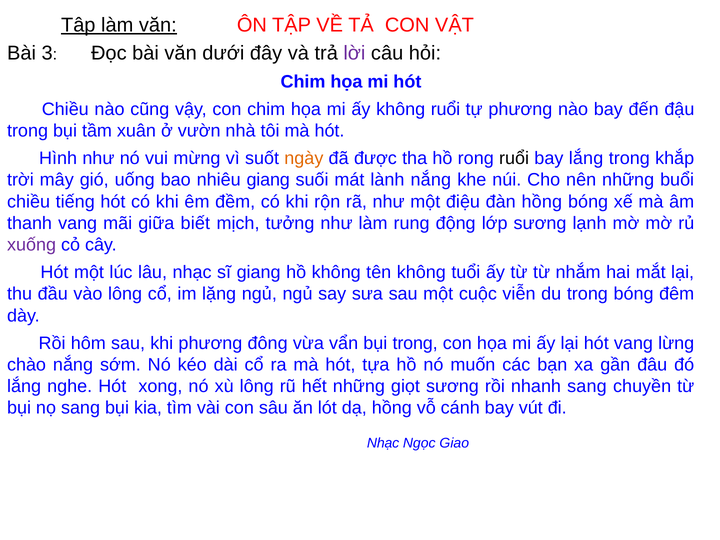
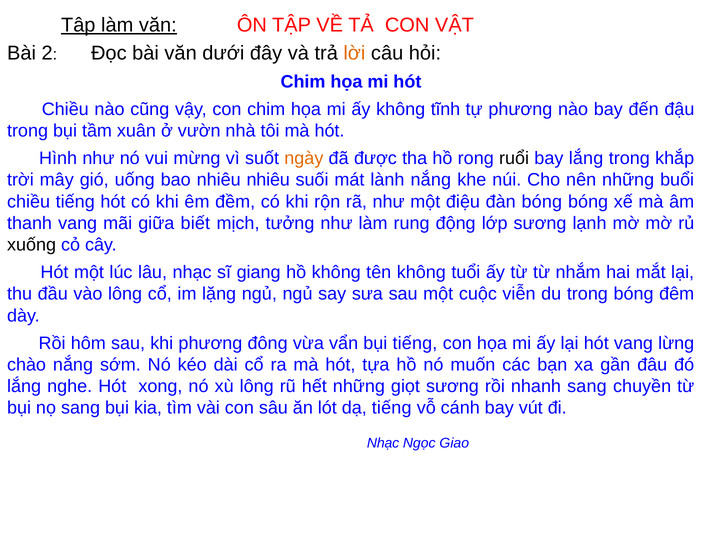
3: 3 -> 2 (47, 53)
lời colour: purple -> orange (354, 53)
không ruổi: ruổi -> tĩnh (445, 109)
nhiêu giang: giang -> nhiêu (268, 180)
đàn hồng: hồng -> bóng (542, 202)
xuống colour: purple -> black (32, 245)
bụi trong: trong -> tiếng (415, 343)
dạ hồng: hồng -> tiếng (392, 408)
